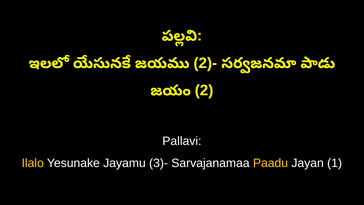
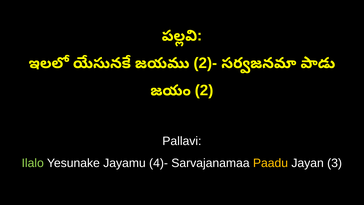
Ilalo colour: yellow -> light green (33, 163)
3)-: 3)- -> 4)- (159, 163)
1: 1 -> 3 (335, 163)
